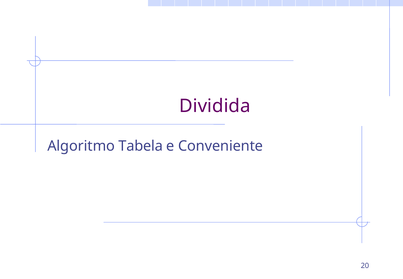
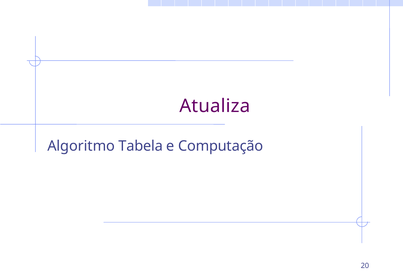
Dividida: Dividida -> Atualiza (215, 106)
Conveniente: Conveniente -> Computação (221, 146)
